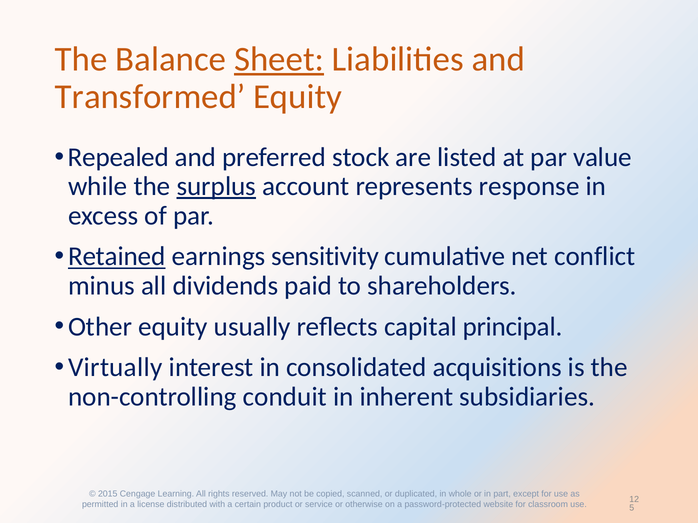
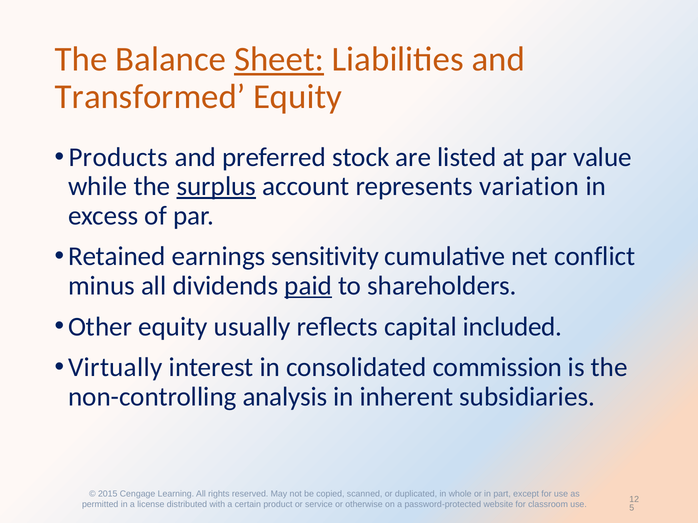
Repealed: Repealed -> Products (118, 157)
response: response -> variation (529, 187)
Retained underline: present -> none (117, 257)
paid underline: none -> present (308, 286)
principal: principal -> included (513, 327)
acquisitions: acquisitions -> commission (497, 368)
conduit: conduit -> analysis (285, 397)
